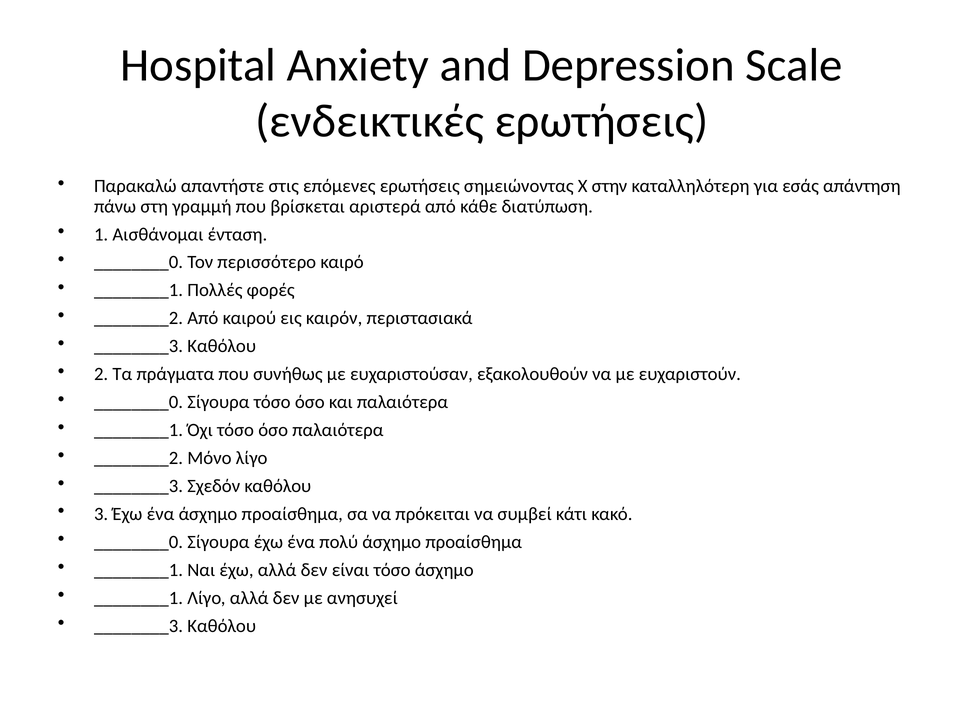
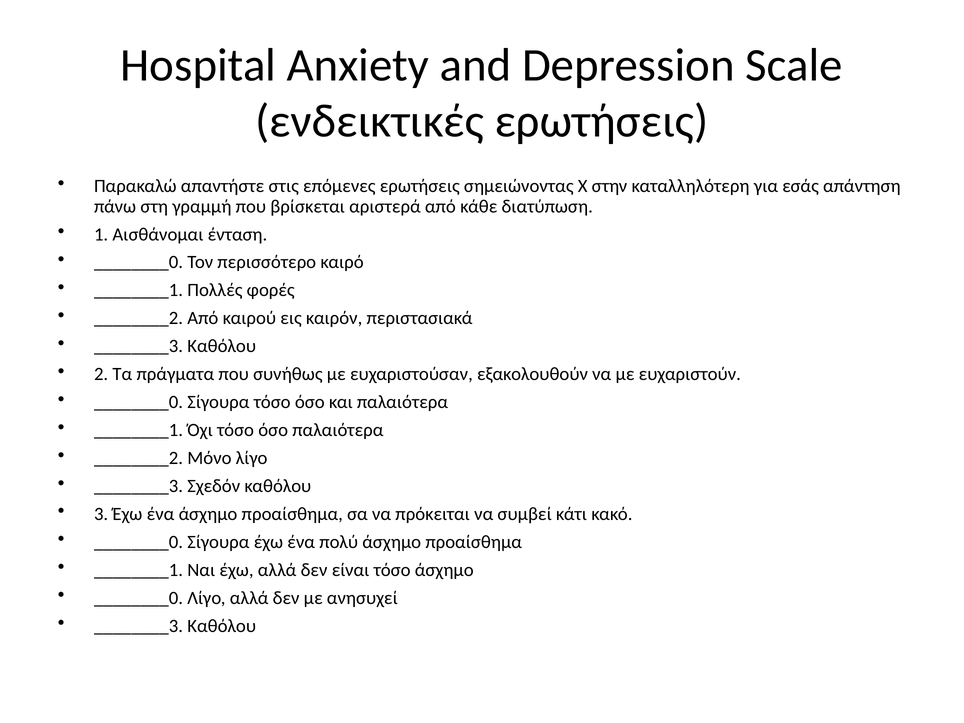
________1: ________1 -> ________0 (139, 598)
